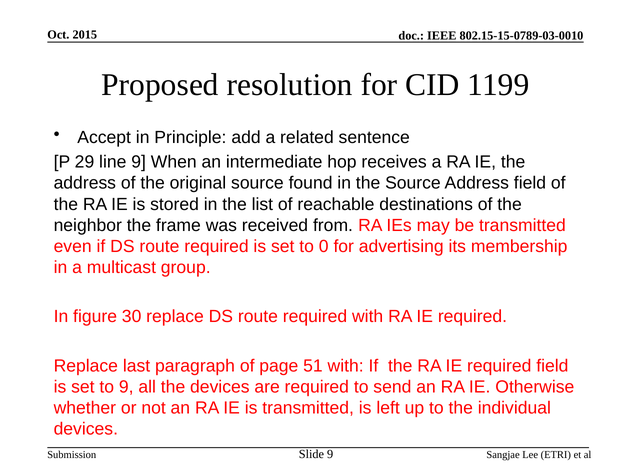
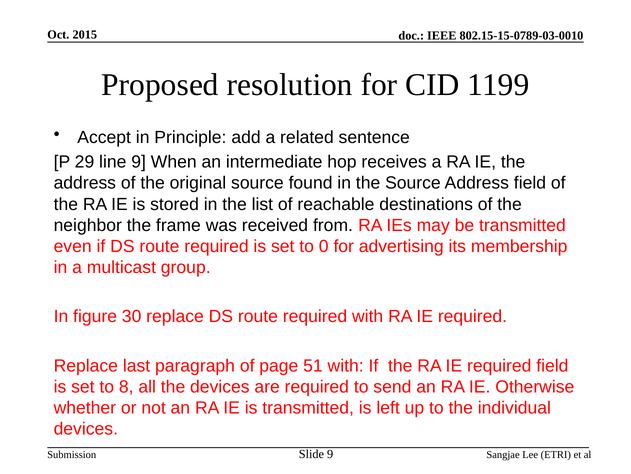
to 9: 9 -> 8 (126, 386)
